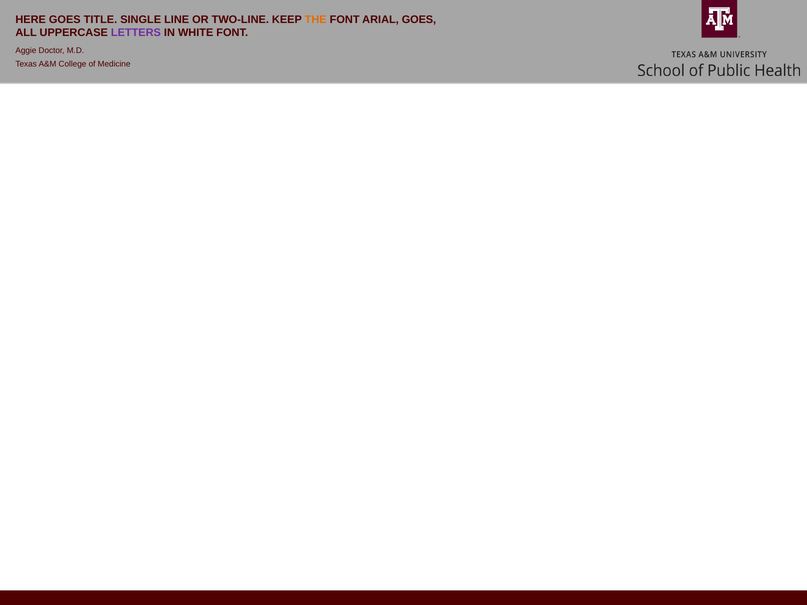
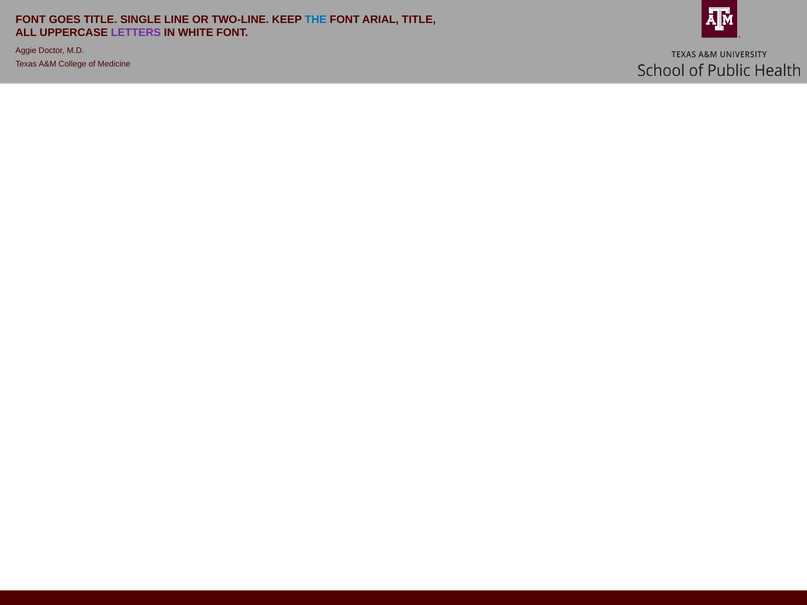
HERE: HERE -> FONT (31, 19)
THE colour: orange -> blue (316, 19)
ARIAL GOES: GOES -> TITLE (419, 19)
